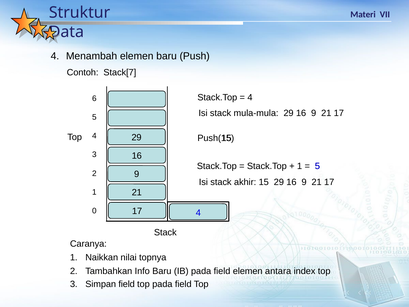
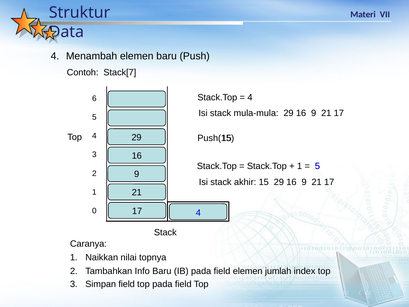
antara: antara -> jumlah (278, 271)
